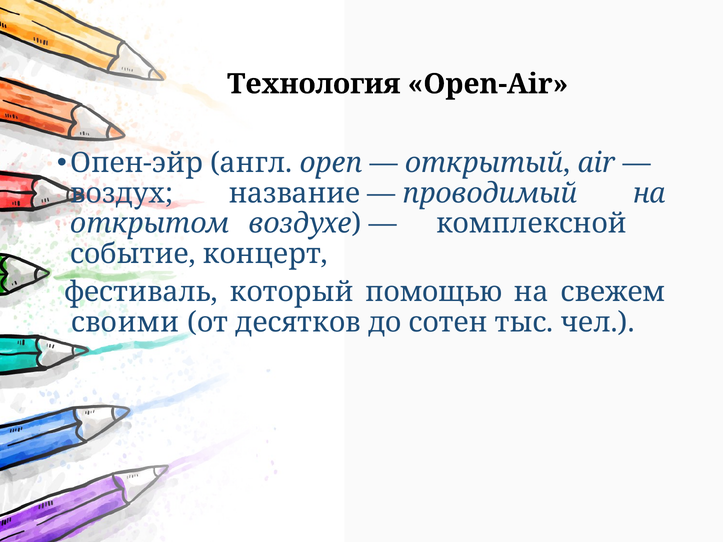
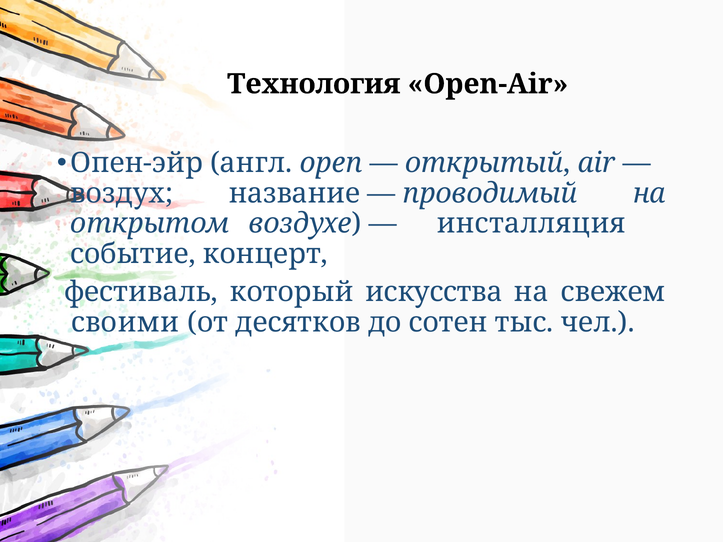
комплексной: комплексной -> инсталляция (531, 224)
помощью: помощью -> искусства (434, 292)
